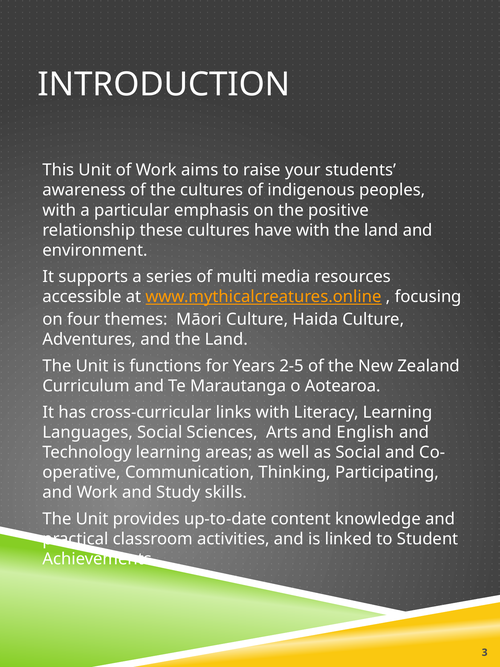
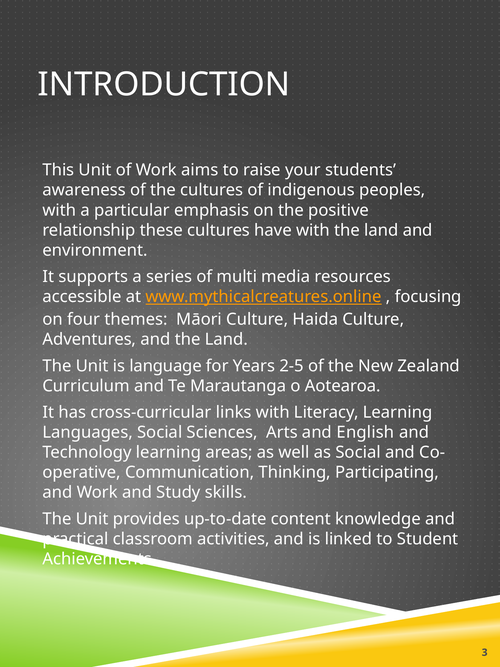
functions: functions -> language (166, 366)
